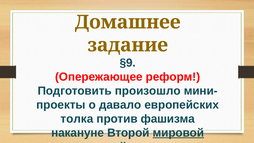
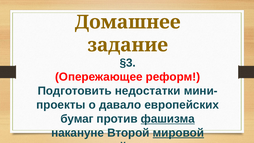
§9: §9 -> §3 (128, 63)
произошло: произошло -> недостатки (148, 91)
толка: толка -> бумаг (77, 119)
фашизма underline: none -> present (168, 119)
